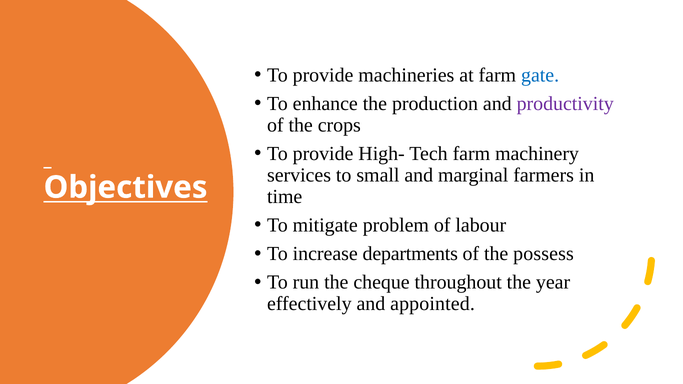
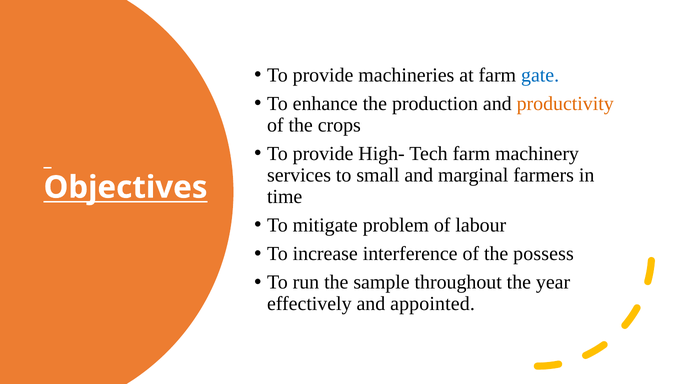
productivity colour: purple -> orange (565, 104)
departments: departments -> interference (410, 254)
cheque: cheque -> sample (382, 282)
